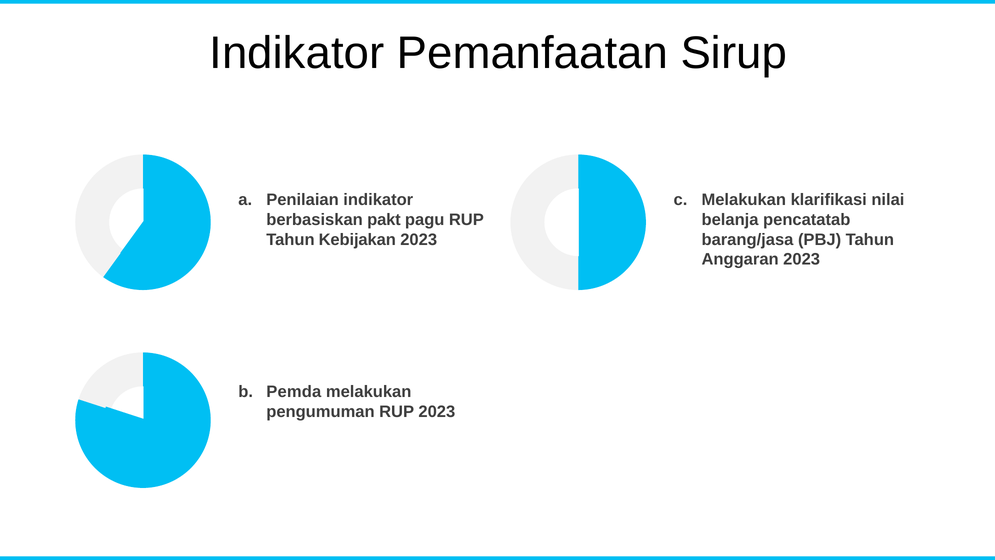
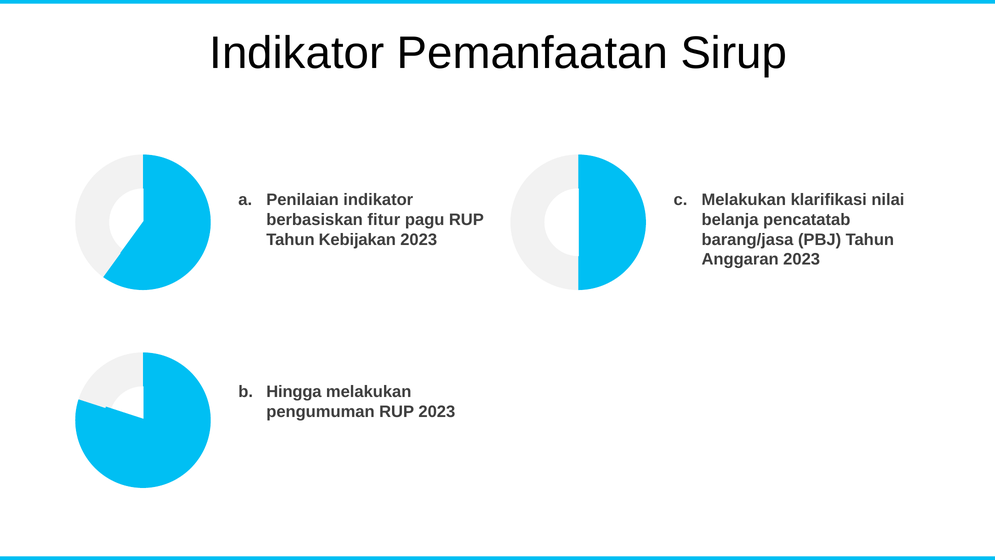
pakt: pakt -> fitur (384, 220)
Pemda: Pemda -> Hingga (294, 392)
